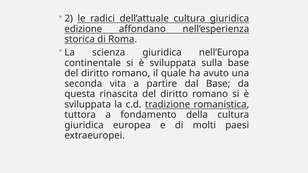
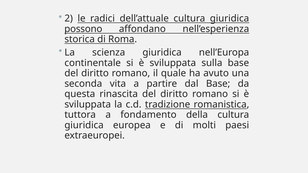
edizione: edizione -> possono (83, 29)
